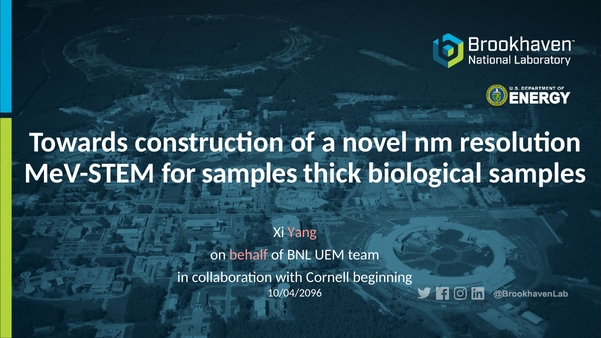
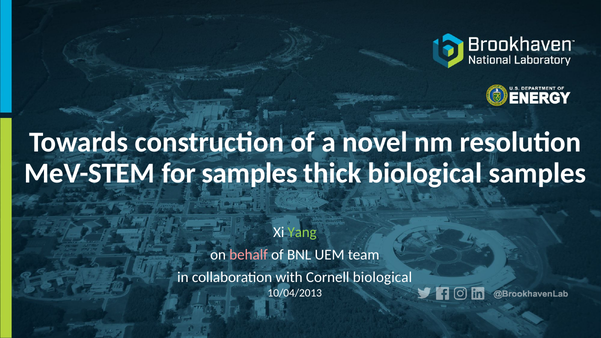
Yang colour: pink -> light green (302, 232)
Cornell beginning: beginning -> biological (382, 277)
10/04/2096: 10/04/2096 -> 10/04/2013 (295, 293)
